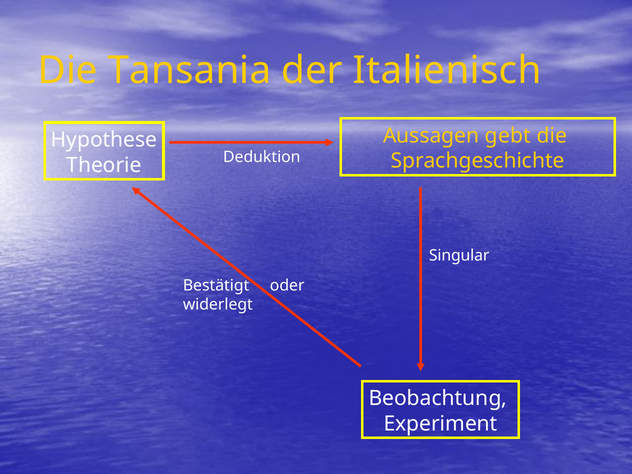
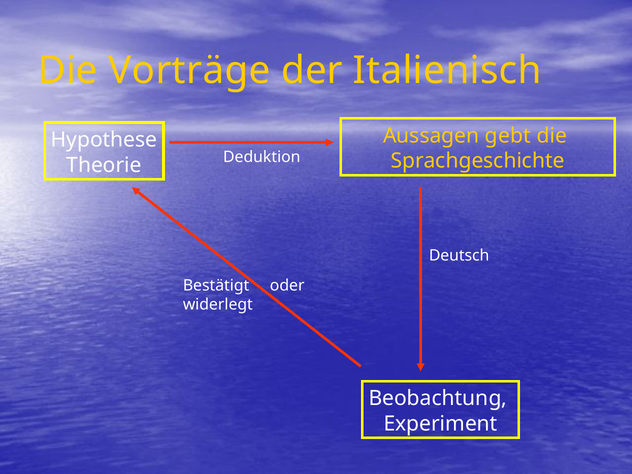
Tansania: Tansania -> Vorträge (189, 71)
Singular: Singular -> Deutsch (459, 256)
